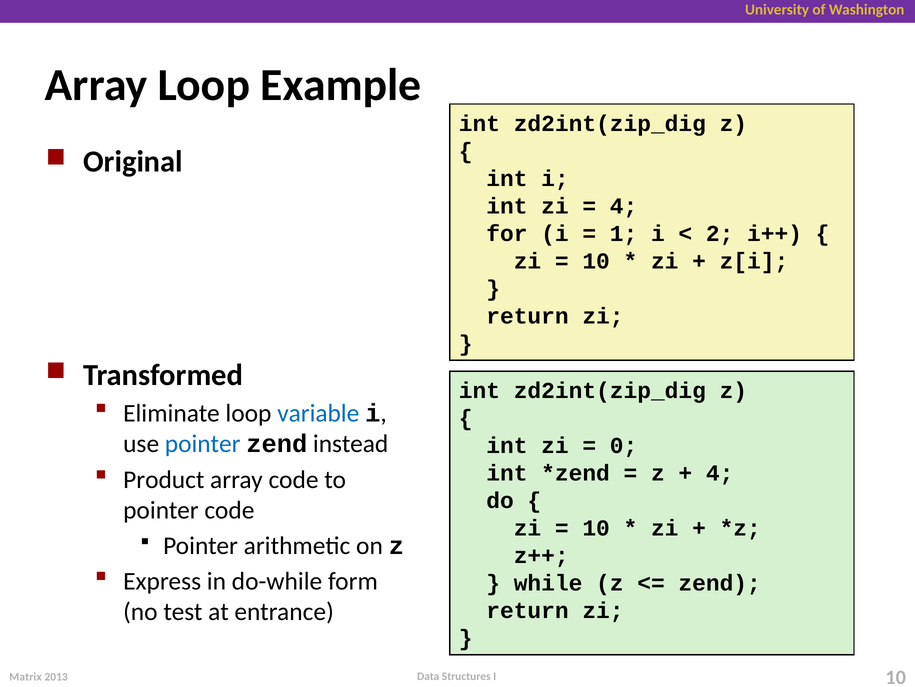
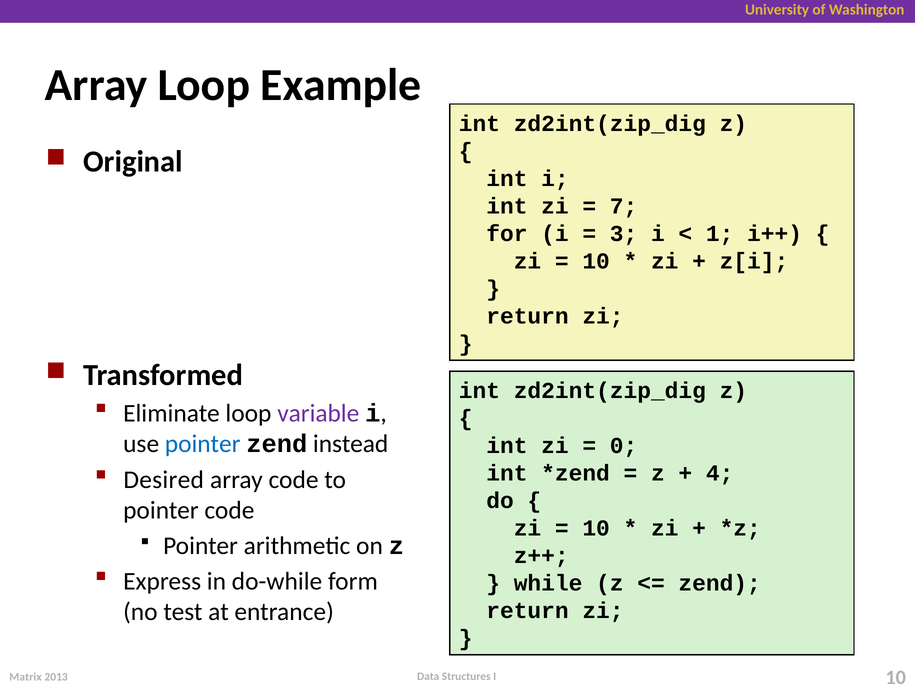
4: 4 -> 7 (624, 206)
1: 1 -> 3 (624, 233)
2: 2 -> 1 (720, 233)
variable colour: blue -> purple (318, 413)
Product: Product -> Desired (164, 479)
